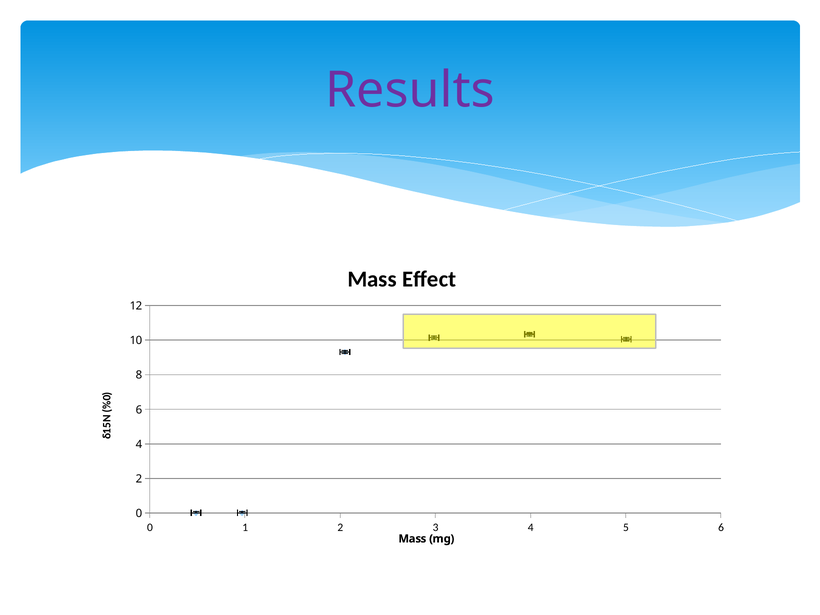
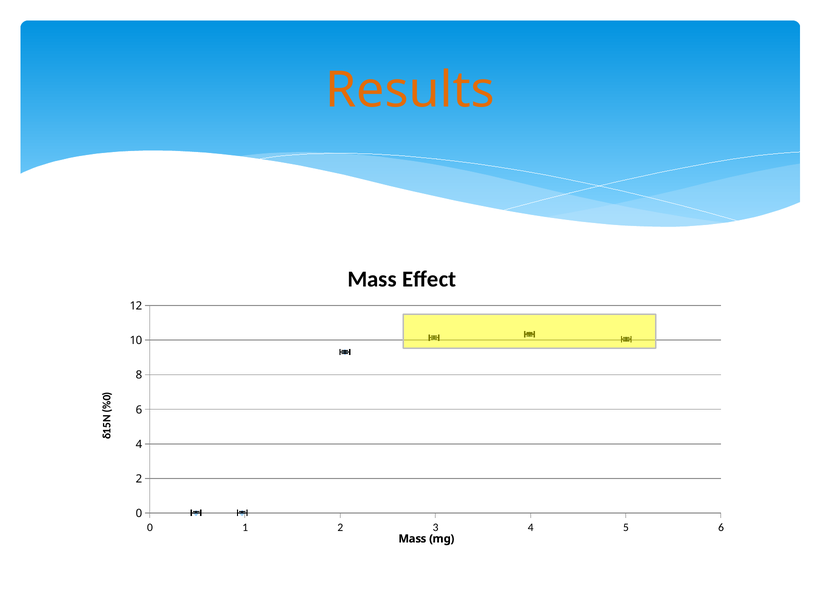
Results colour: purple -> orange (410, 90)
